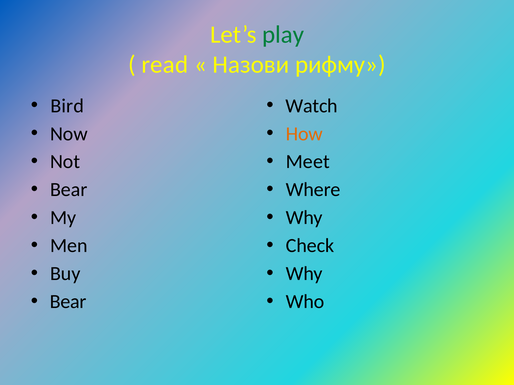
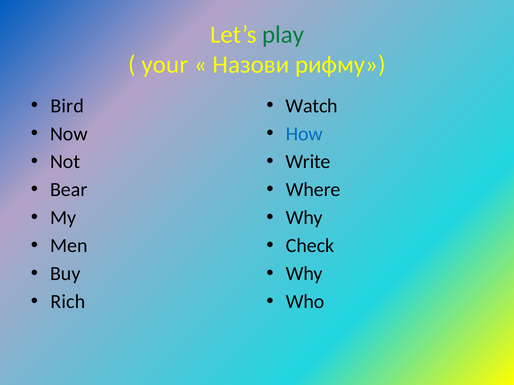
read: read -> your (165, 65)
How colour: orange -> blue (304, 134)
Meet: Meet -> Write (308, 162)
Bear: Bear -> Rich (68, 302)
